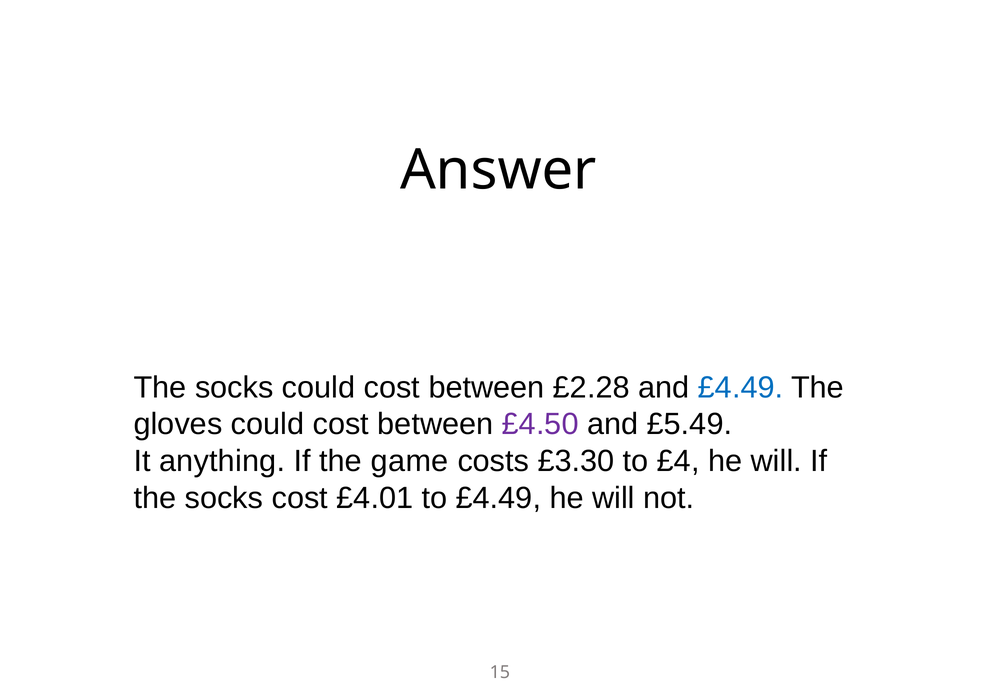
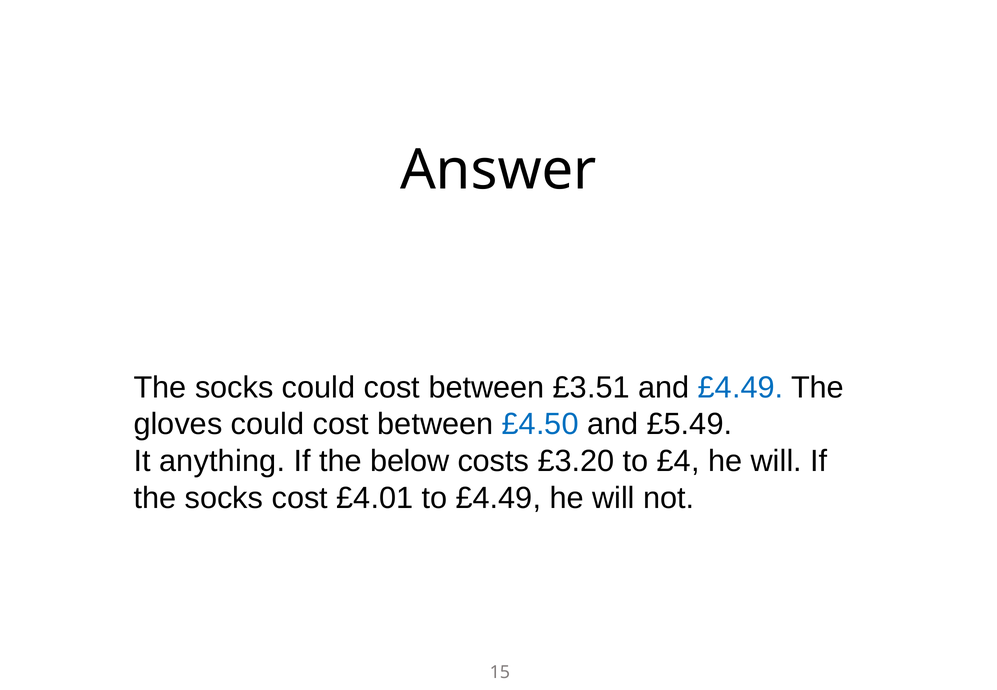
£2.28: £2.28 -> £3.51 (591, 388)
£4.50 colour: purple -> blue (540, 424)
game: game -> below (410, 461)
£3.30: £3.30 -> £3.20 (576, 461)
